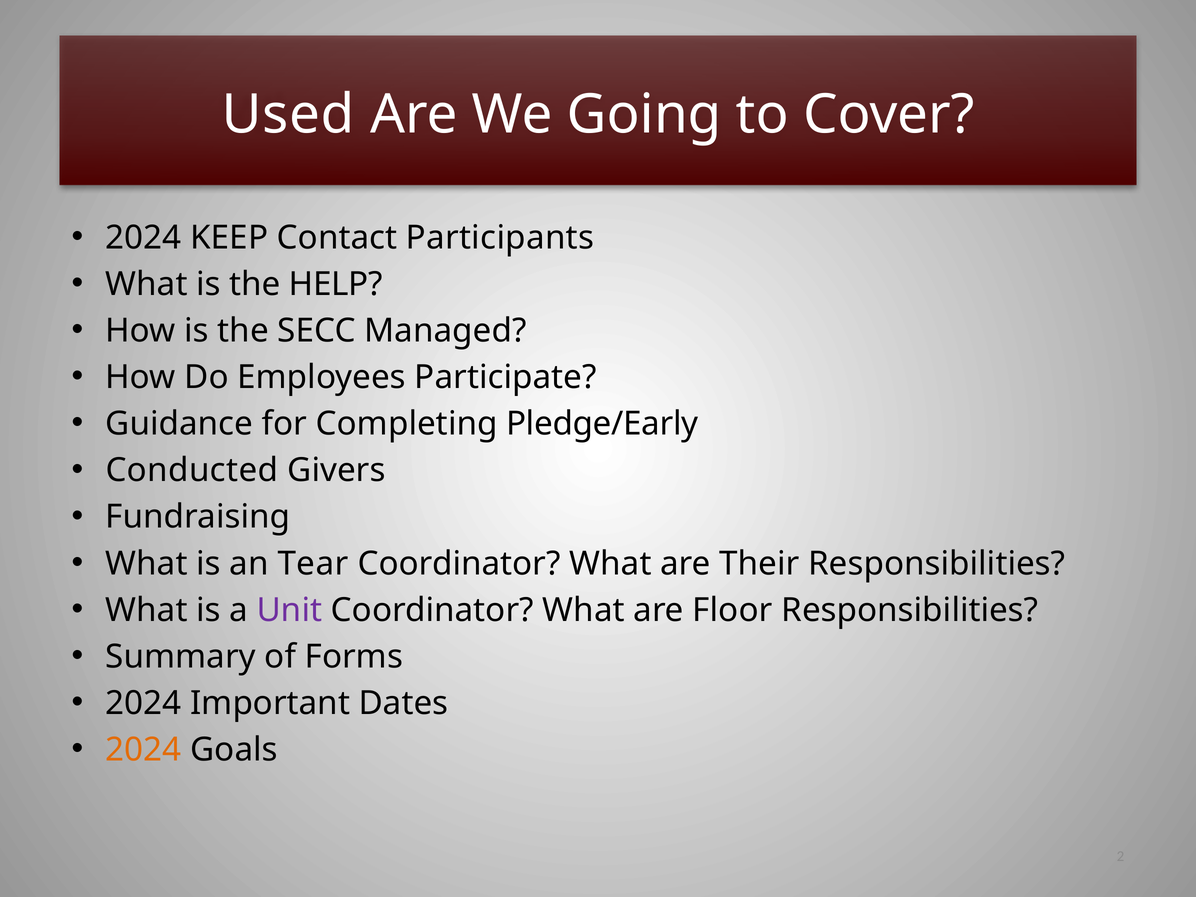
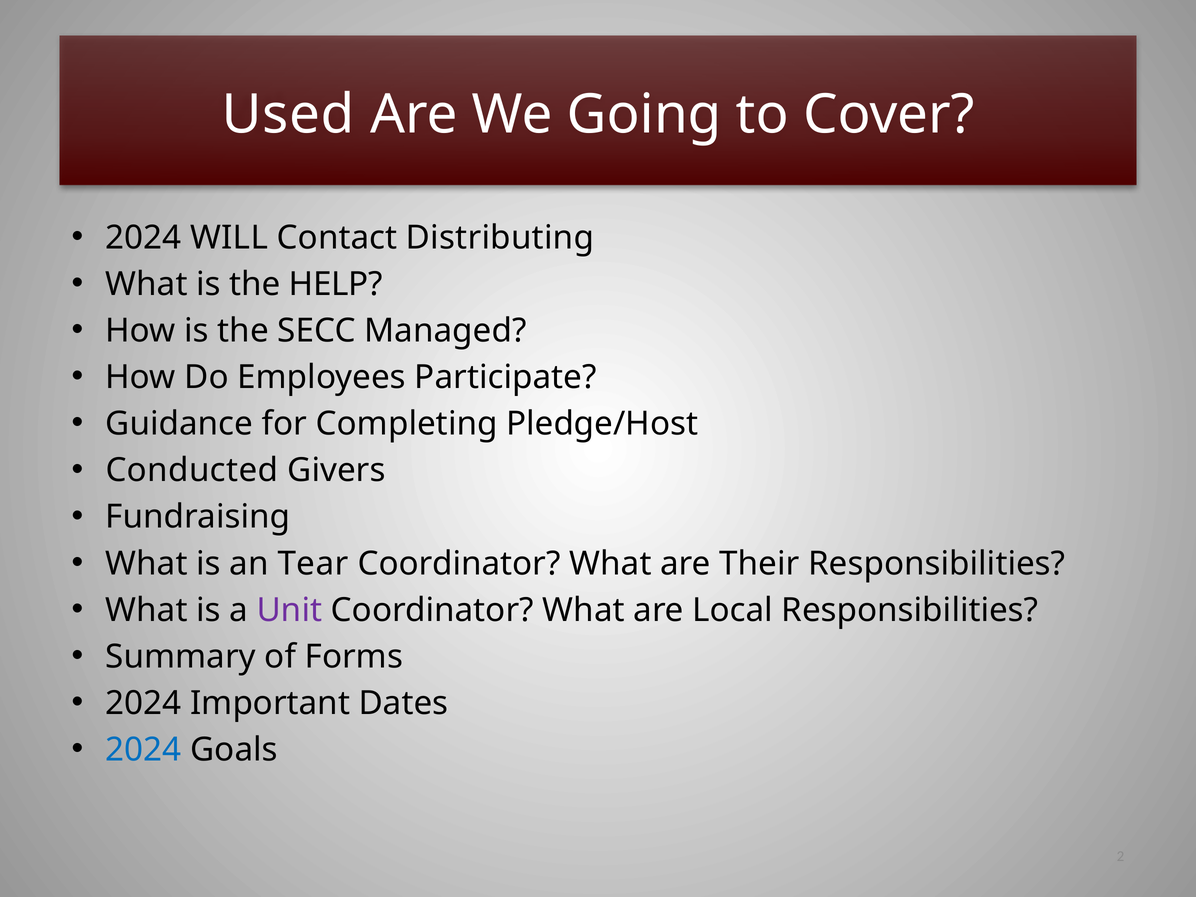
KEEP: KEEP -> WILL (229, 238)
Participants: Participants -> Distributing (500, 238)
Pledge/Early: Pledge/Early -> Pledge/Host (602, 424)
Floor: Floor -> Local (733, 610)
2024 colour: orange -> blue (143, 750)
